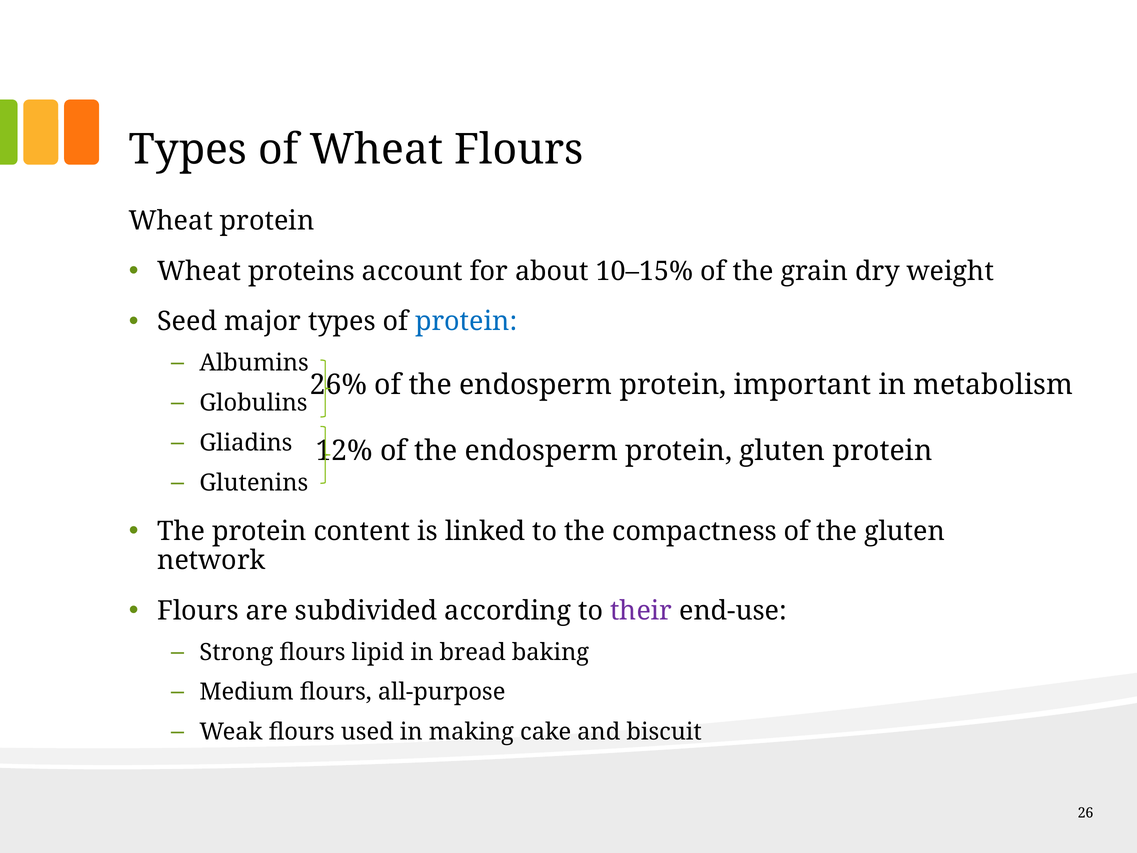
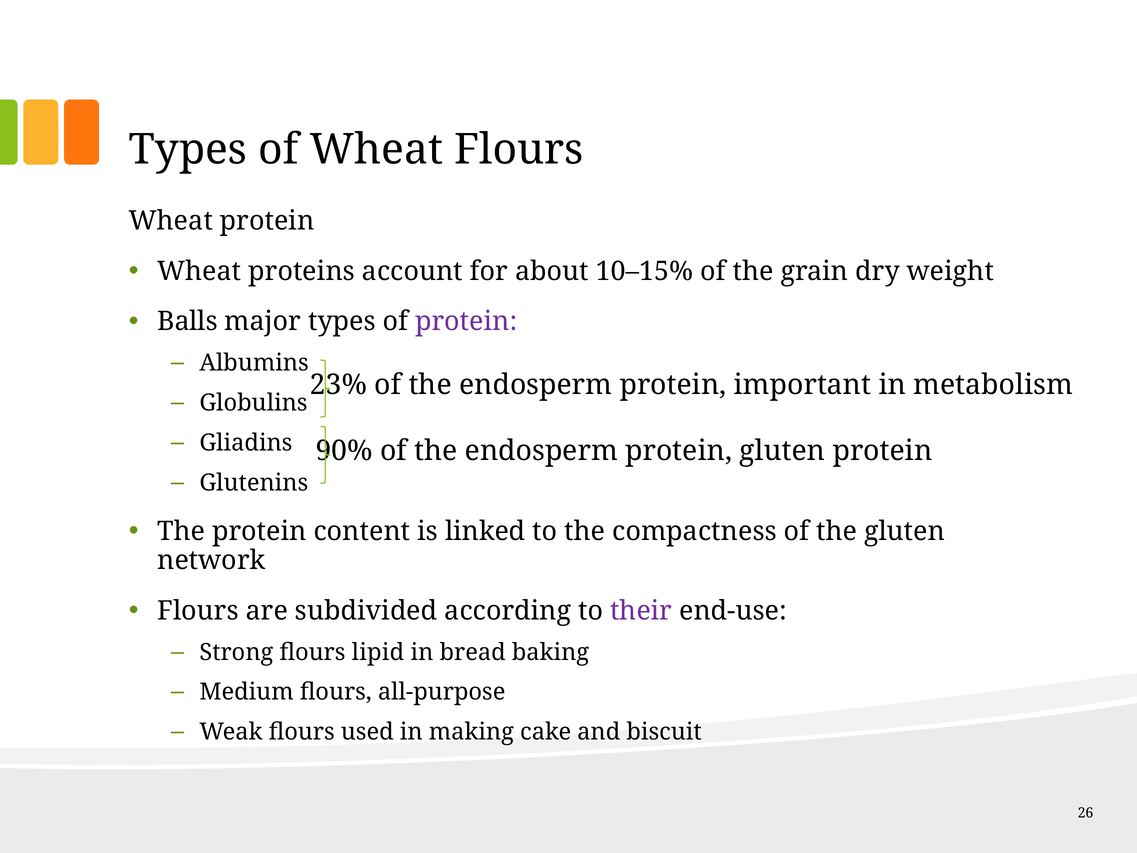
Seed: Seed -> Balls (187, 321)
protein colour: blue -> purple (466, 321)
26%: 26% -> 23% (338, 385)
12%: 12% -> 90% (344, 451)
